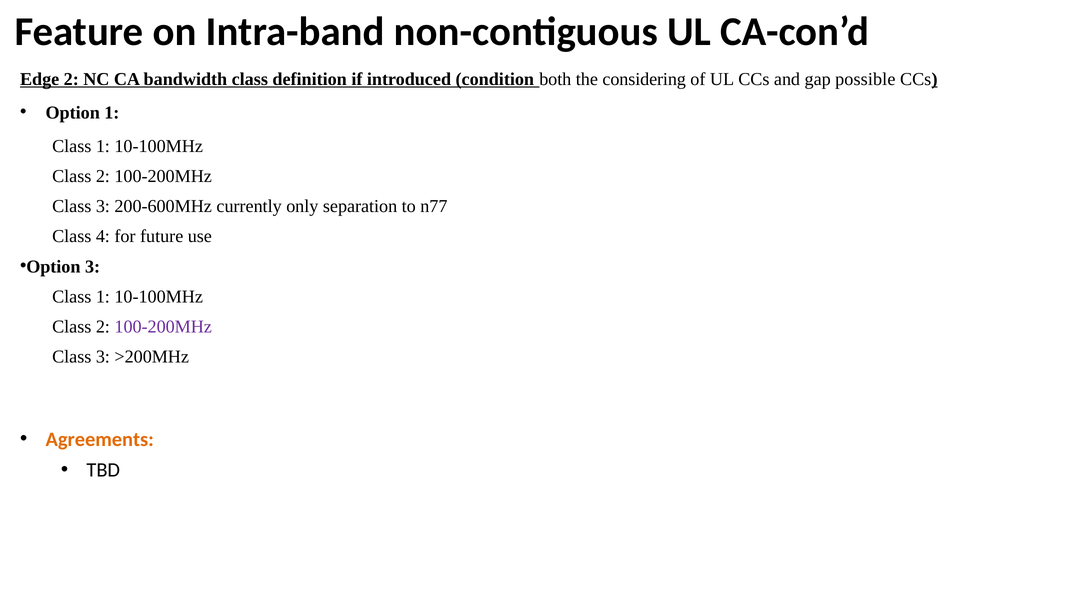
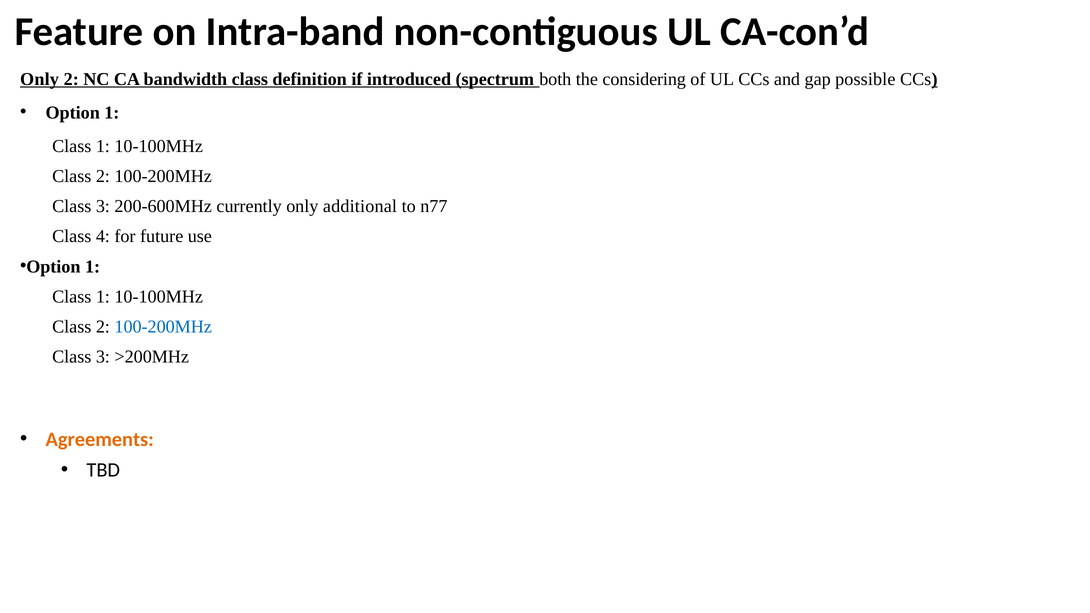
Edge: Edge -> Only (40, 79)
condition: condition -> spectrum (495, 79)
separation: separation -> additional (360, 206)
3: 3 -> 1 (93, 267)
100-200MHz colour: purple -> blue (163, 327)
